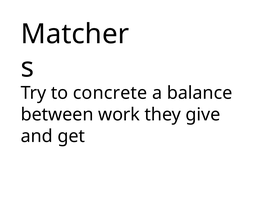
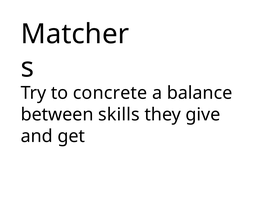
work: work -> skills (119, 114)
